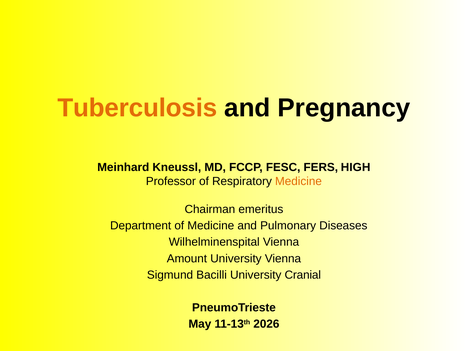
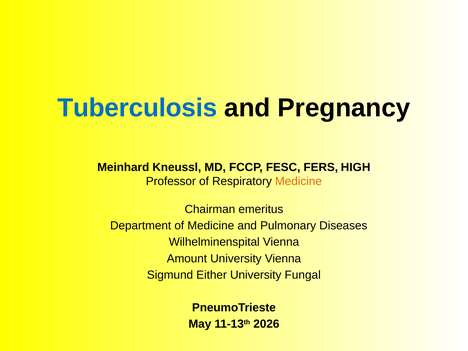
Tuberculosis colour: orange -> blue (137, 108)
Bacilli: Bacilli -> Either (212, 275)
Cranial: Cranial -> Fungal (303, 275)
